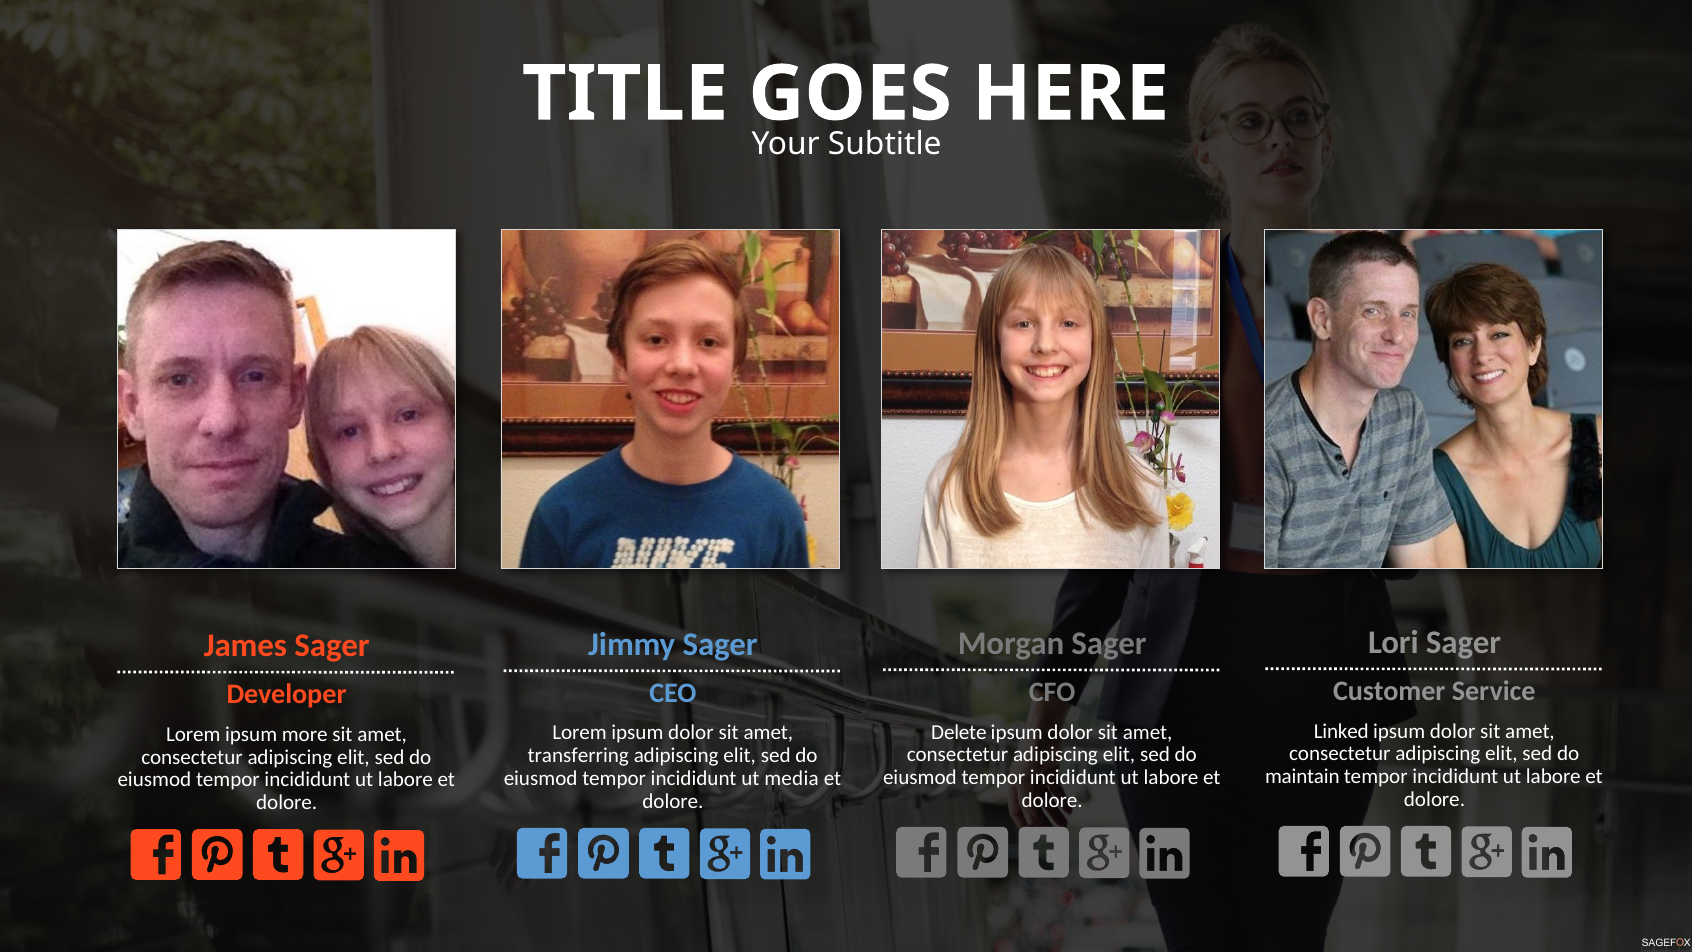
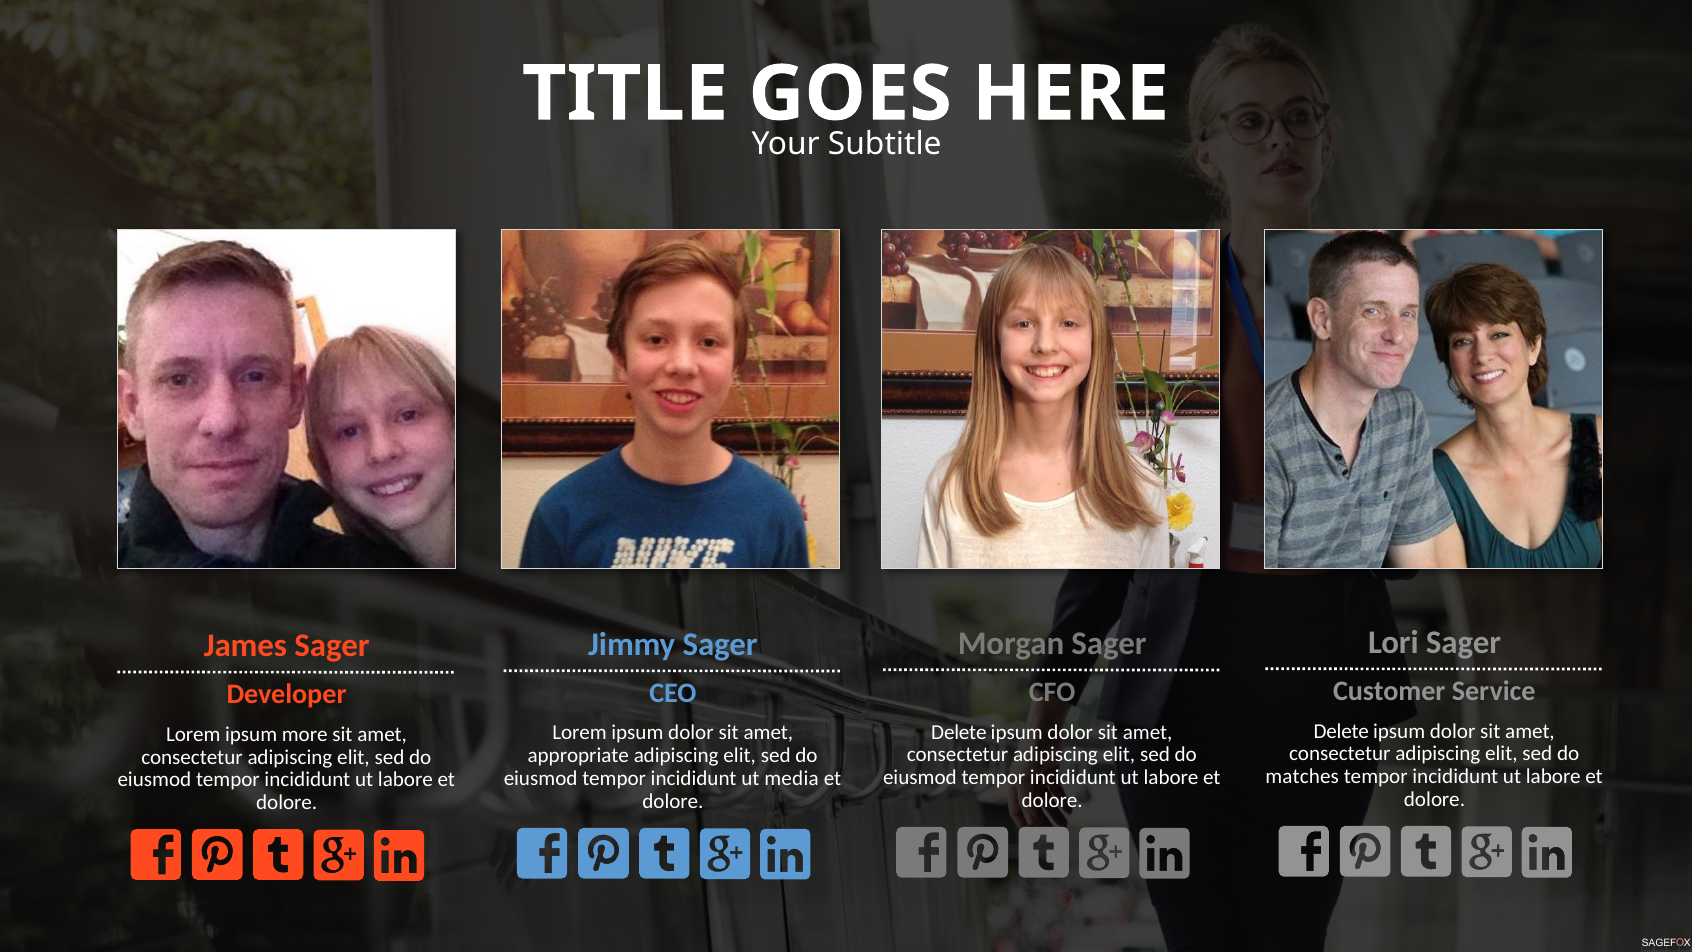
Linked: Linked -> Delete (1341, 731)
transferring: transferring -> appropriate (578, 756)
maintain: maintain -> matches (1302, 777)
